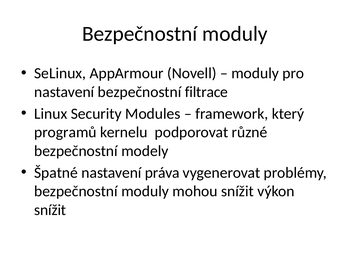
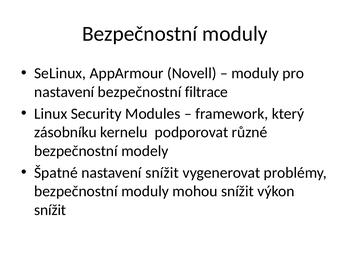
programů: programů -> zásobníku (65, 133)
nastavení práva: práva -> snížit (162, 173)
